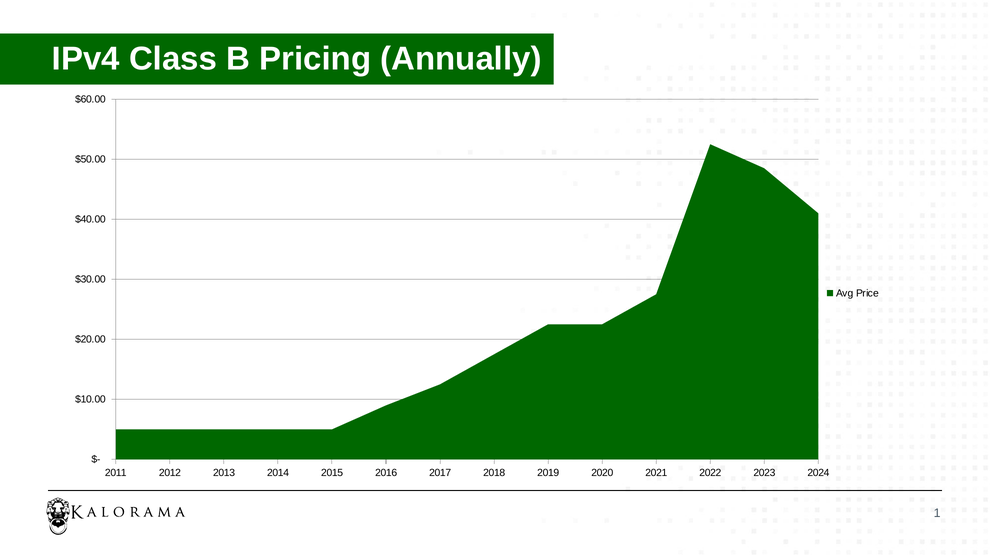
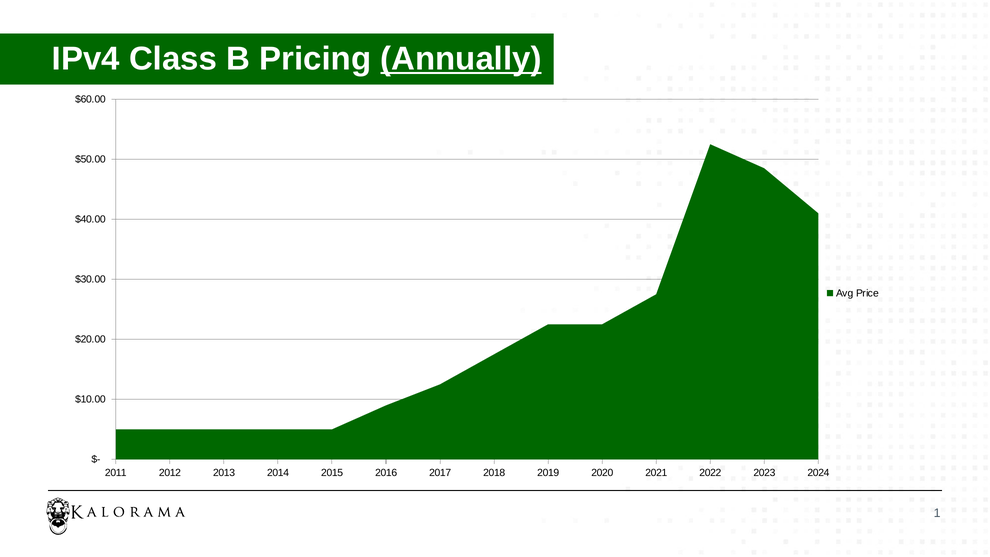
Annually underline: none -> present (461, 59)
